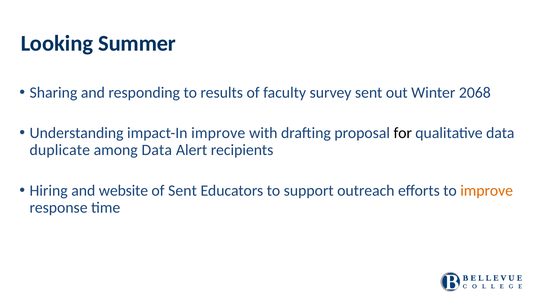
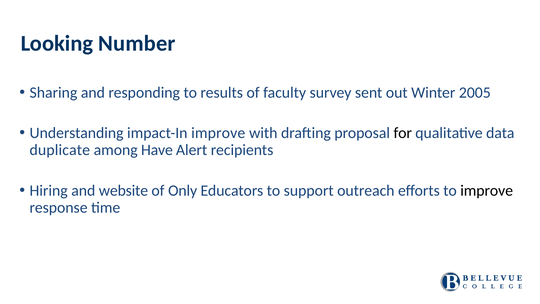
Summer: Summer -> Number (137, 44)
2068: 2068 -> 2005 (475, 93)
among Data: Data -> Have (157, 150)
of Sent: Sent -> Only (183, 190)
improve colour: orange -> black (487, 190)
